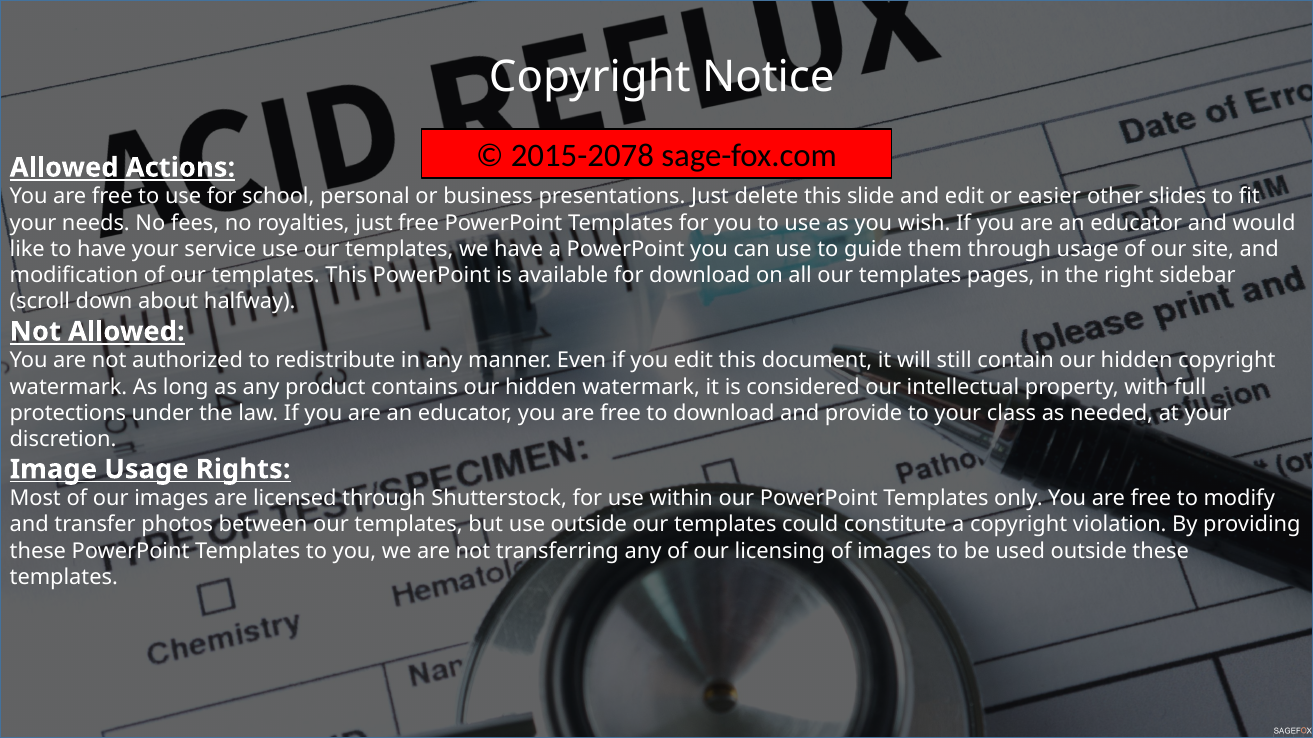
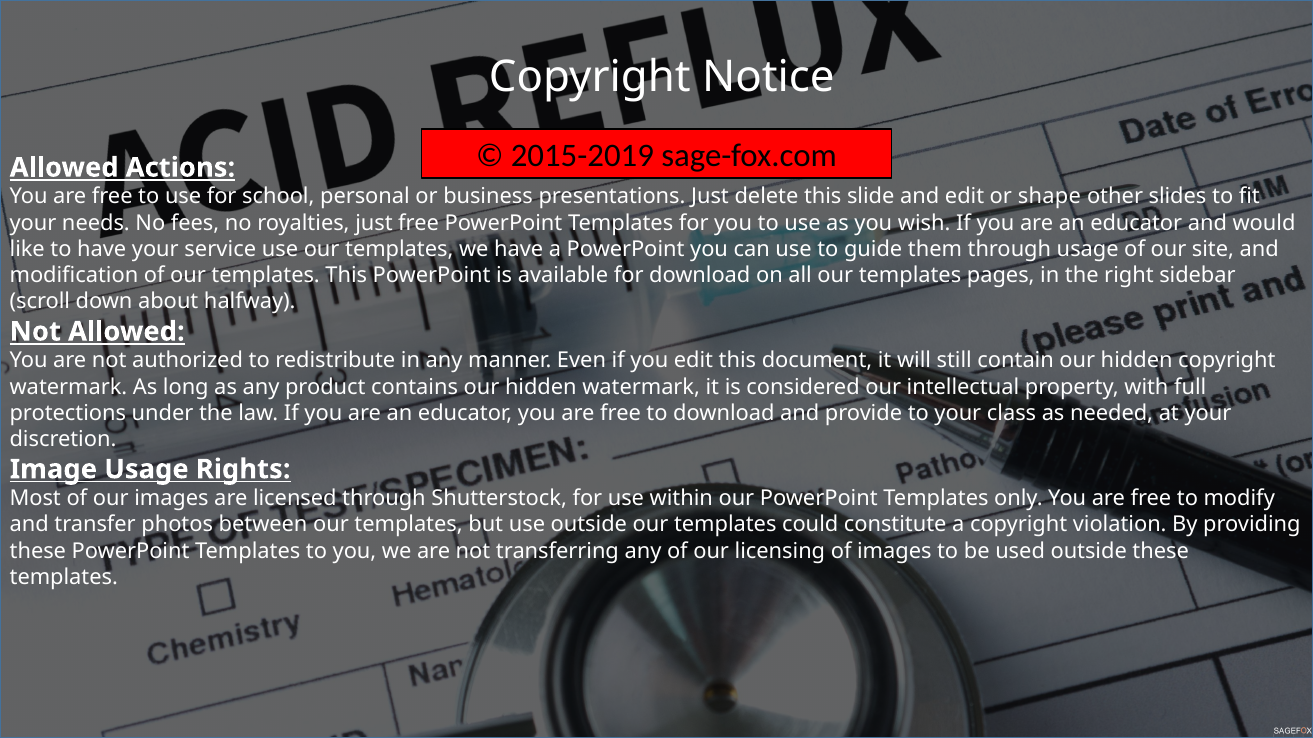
2015-2078: 2015-2078 -> 2015-2019 (582, 156)
easier: easier -> shape (1049, 197)
